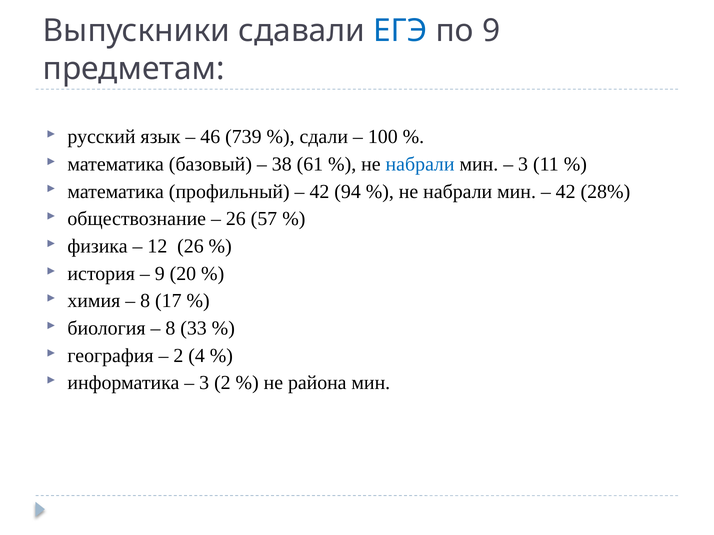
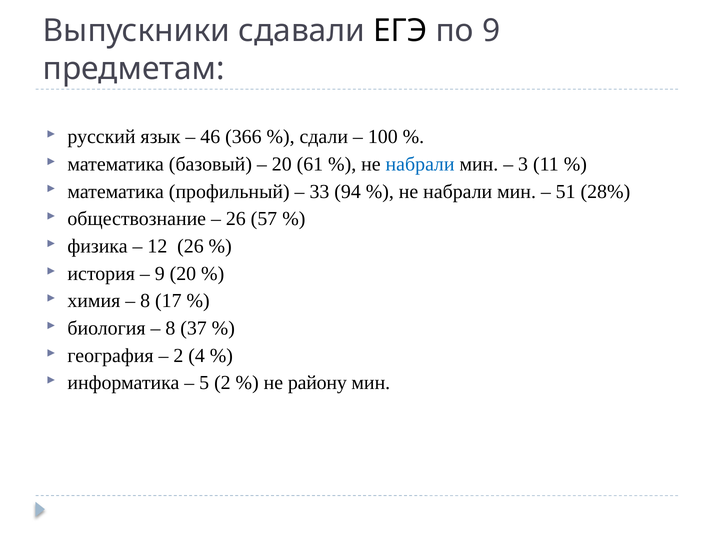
ЕГЭ colour: blue -> black (400, 31)
739: 739 -> 366 (243, 137)
38: 38 -> 20 (282, 164)
42: 42 -> 33 (319, 192)
42: 42 -> 51 (566, 192)
33: 33 -> 37 (194, 329)
3: 3 -> 5 (204, 383)
района: района -> району (317, 383)
